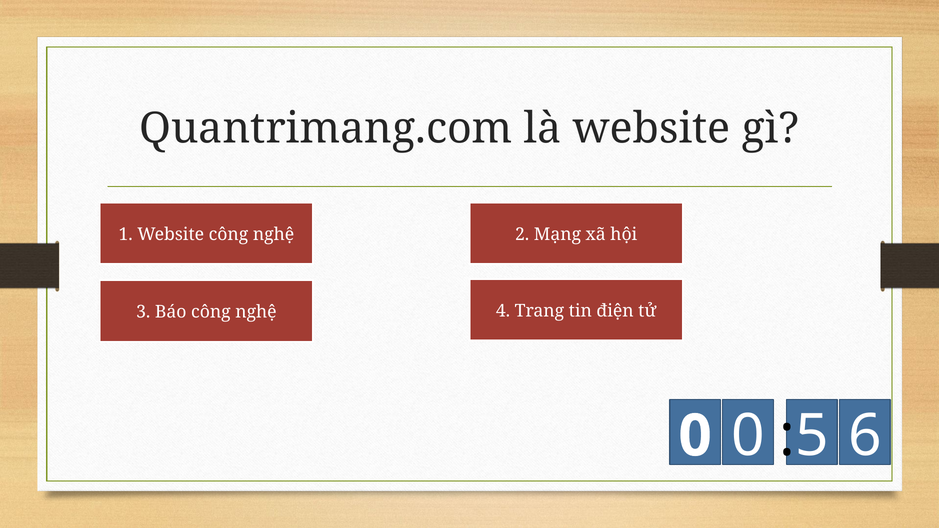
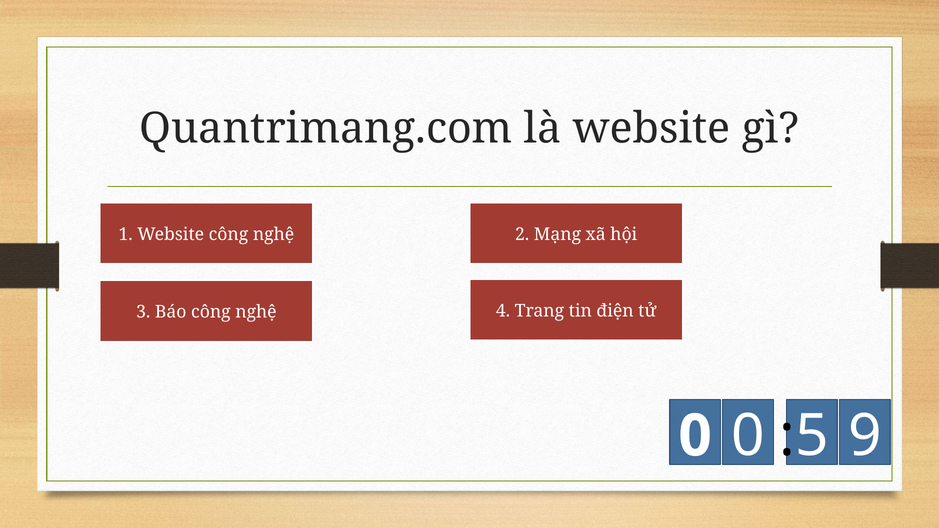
6: 6 -> 9 (865, 436)
